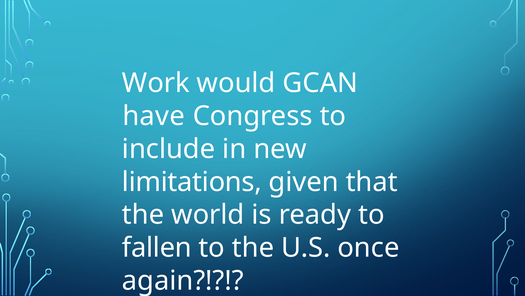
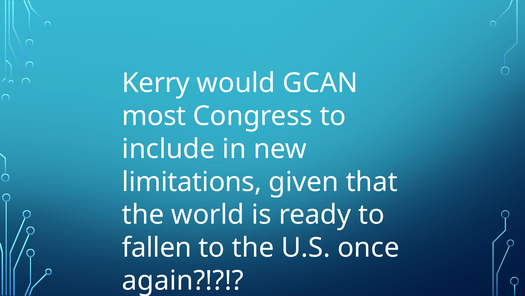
Work: Work -> Kerry (156, 83)
have: have -> most (154, 116)
